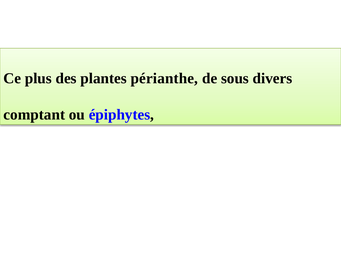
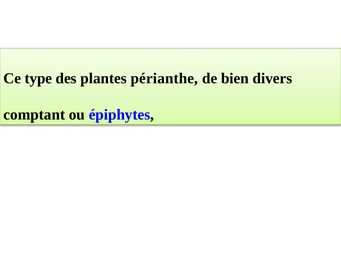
plus: plus -> type (38, 78)
sous: sous -> bien (235, 78)
